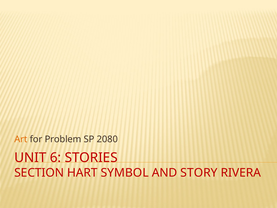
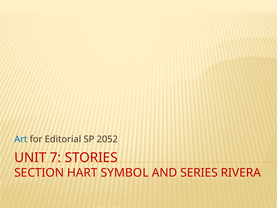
Art colour: orange -> blue (21, 139)
Problem: Problem -> Editorial (63, 139)
2080: 2080 -> 2052 (107, 139)
6: 6 -> 7 (56, 157)
STORY: STORY -> SERIES (199, 173)
